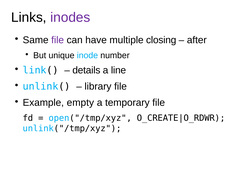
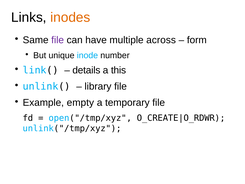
inodes colour: purple -> orange (70, 17)
closing: closing -> across (161, 40)
after: after -> form (197, 40)
line: line -> this (118, 70)
